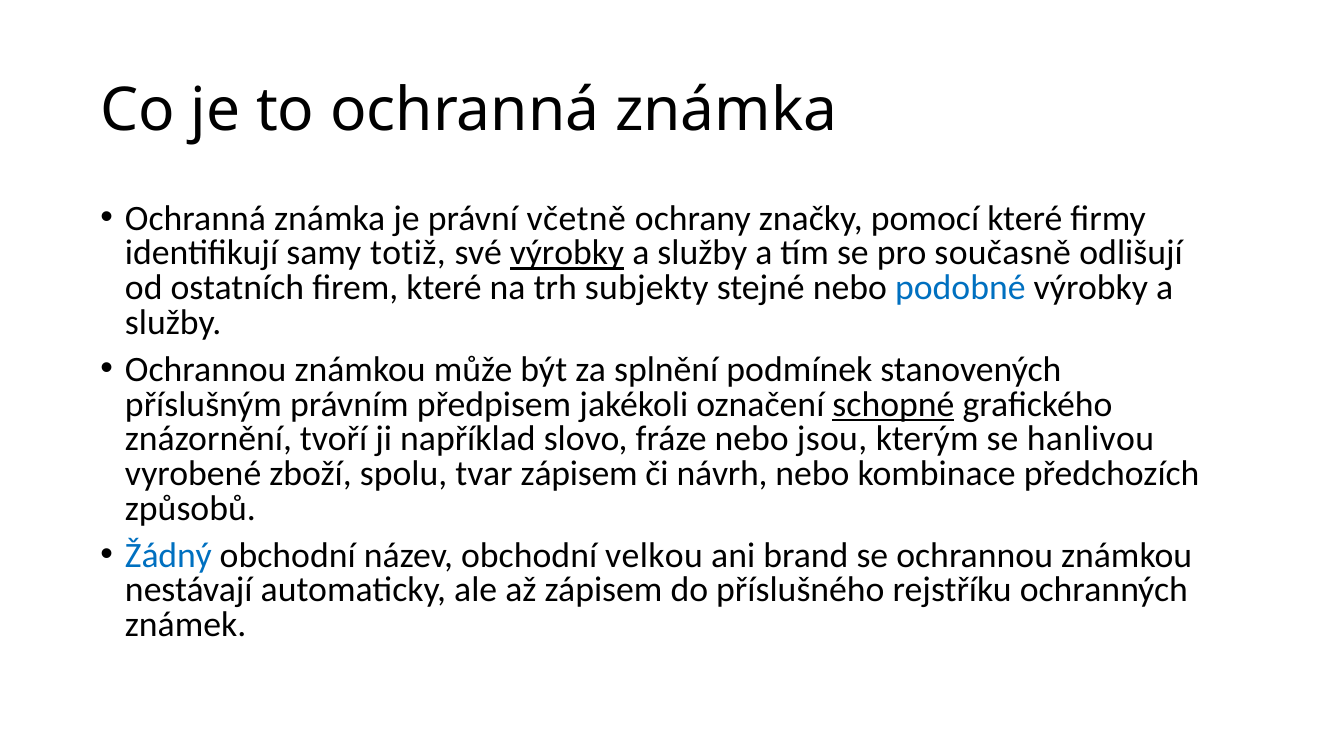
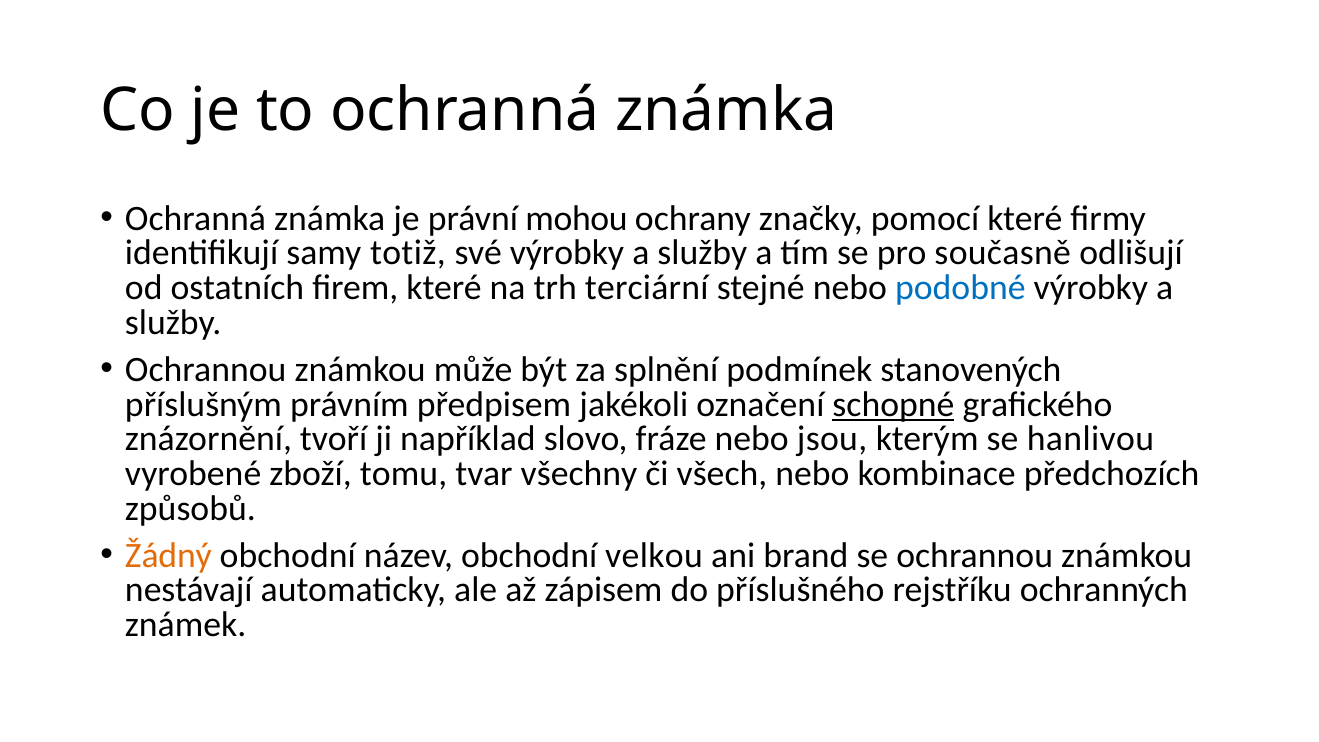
včetně: včetně -> mohou (577, 218)
výrobky underline: present -> none (567, 253)
subjekty: subjekty -> terciární (647, 288)
spolu: spolu -> tomu (404, 474)
tvar zápisem: zápisem -> všechny (579, 474)
návrh: návrh -> všech (722, 474)
Žádný colour: blue -> orange (168, 555)
